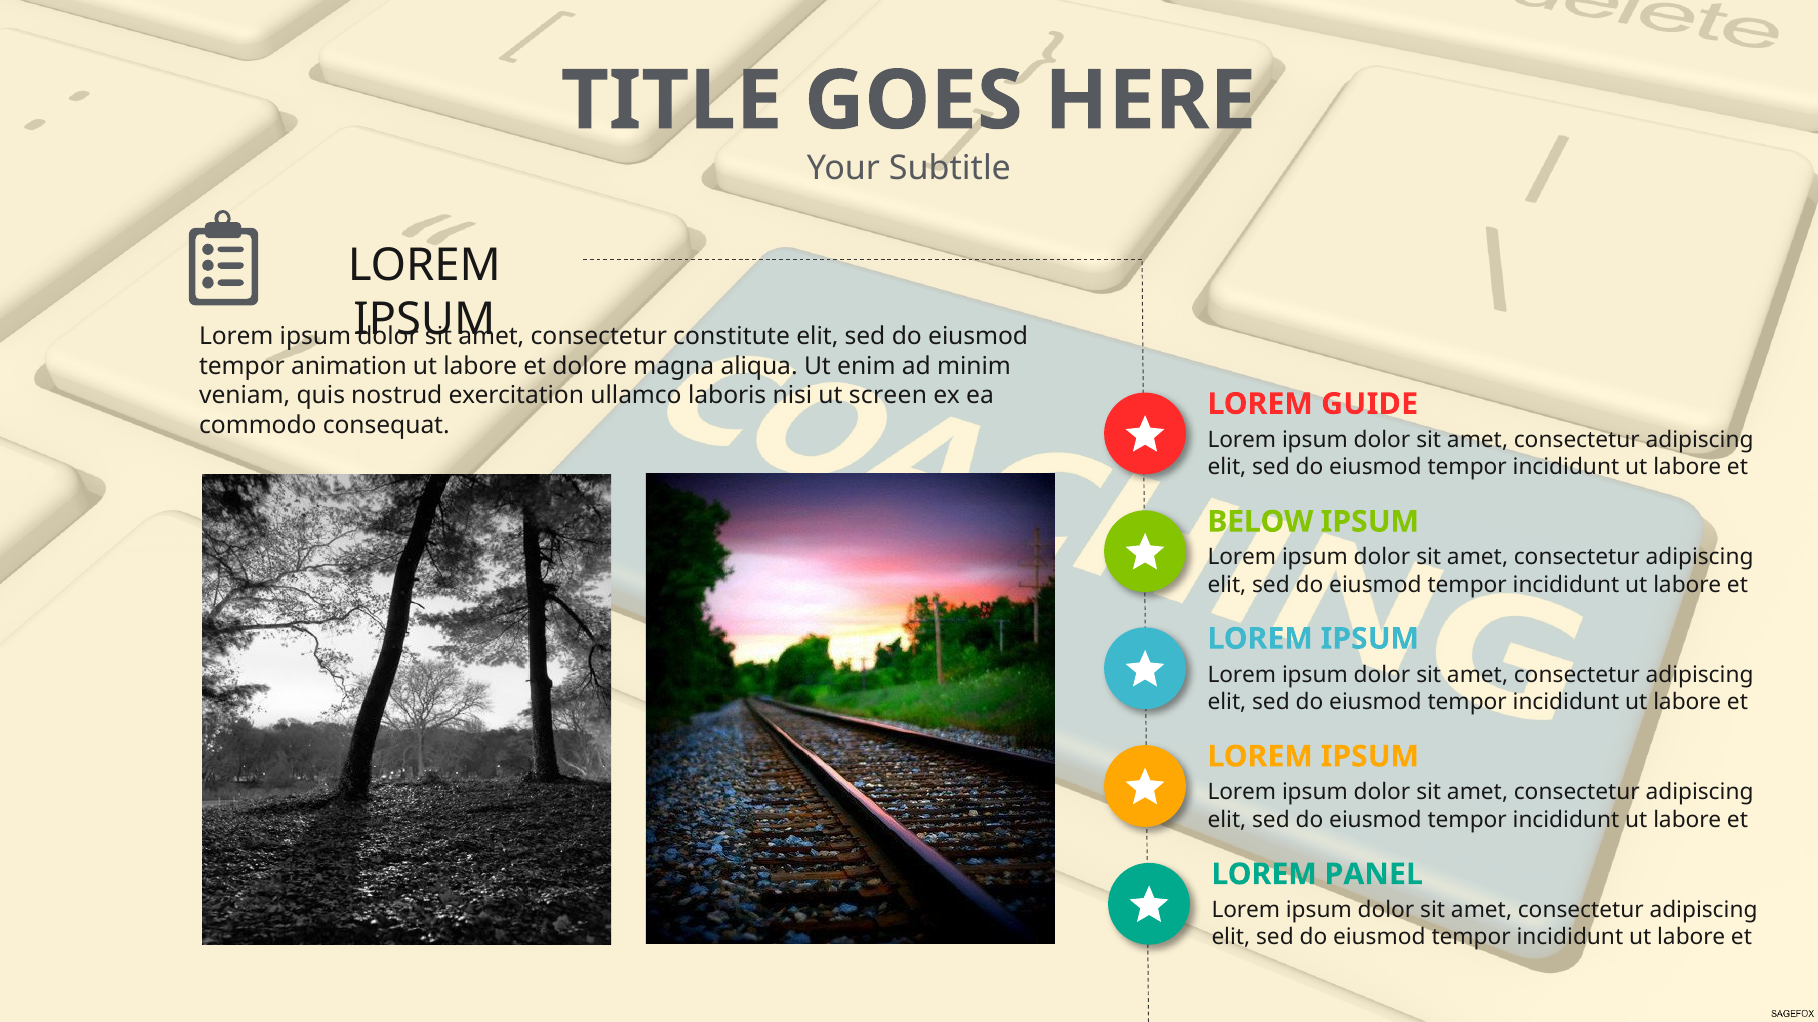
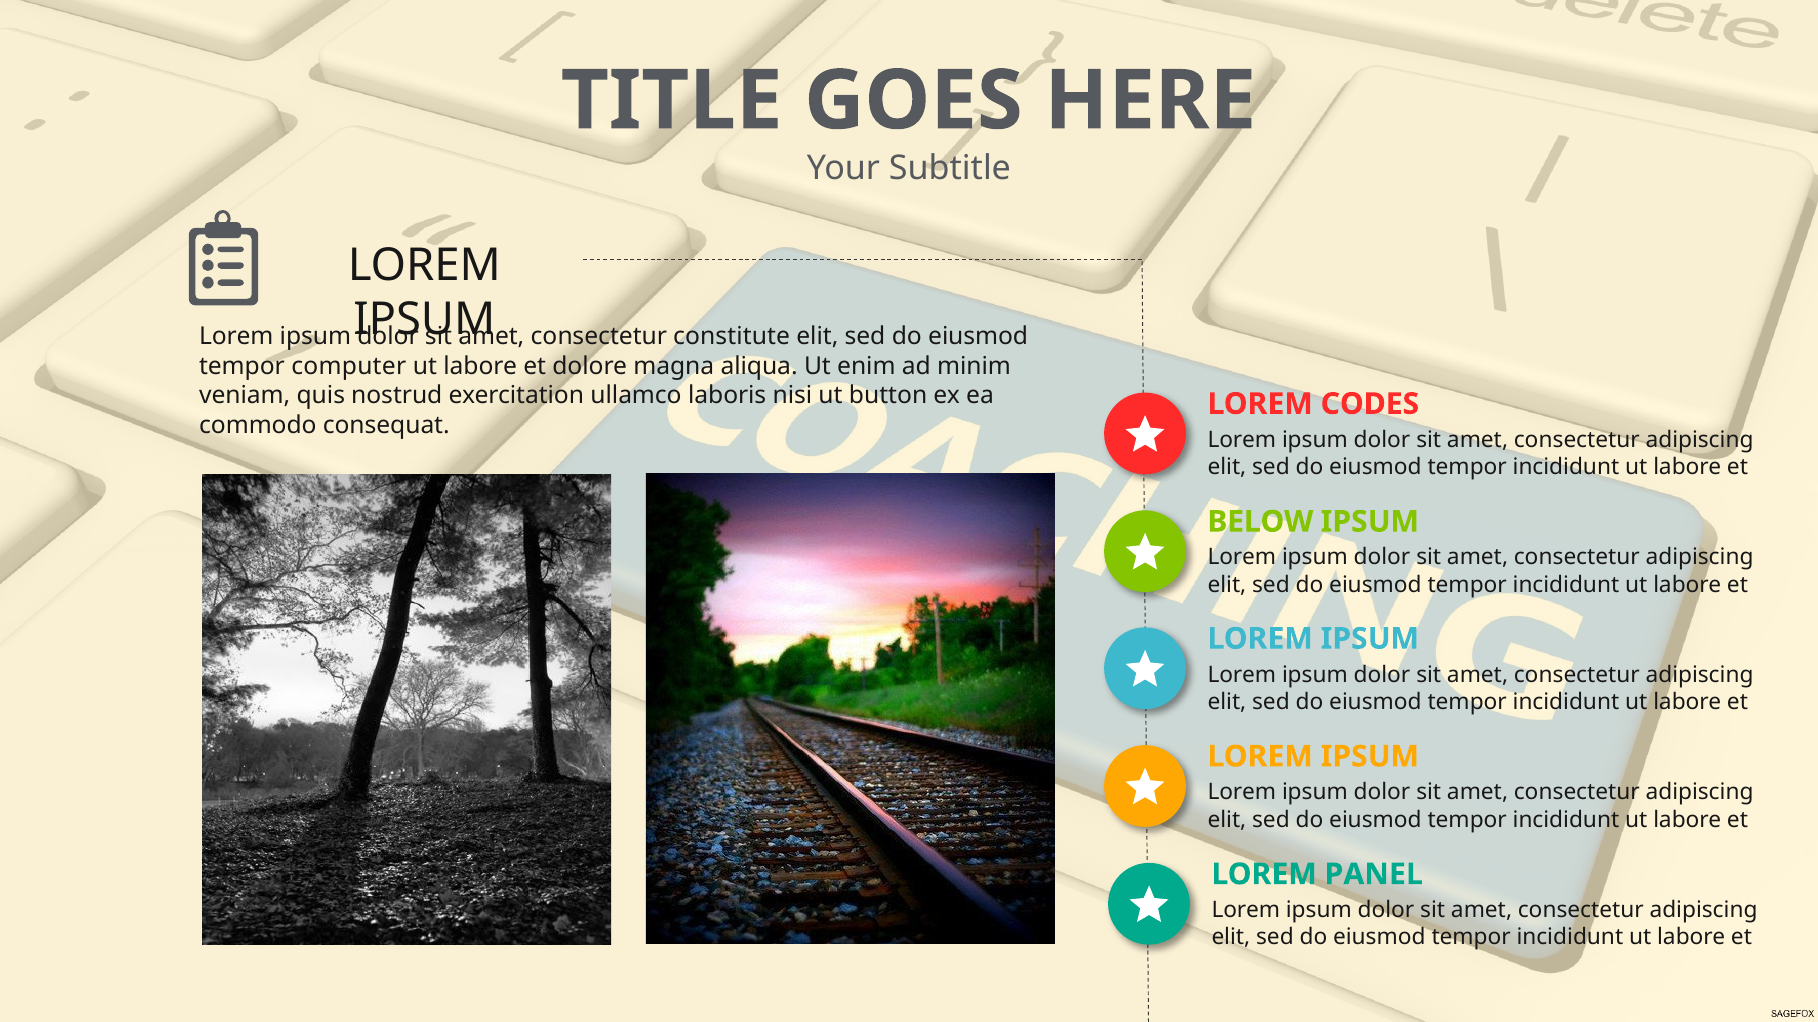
animation: animation -> computer (349, 366)
screen: screen -> button (888, 396)
GUIDE: GUIDE -> CODES (1370, 404)
